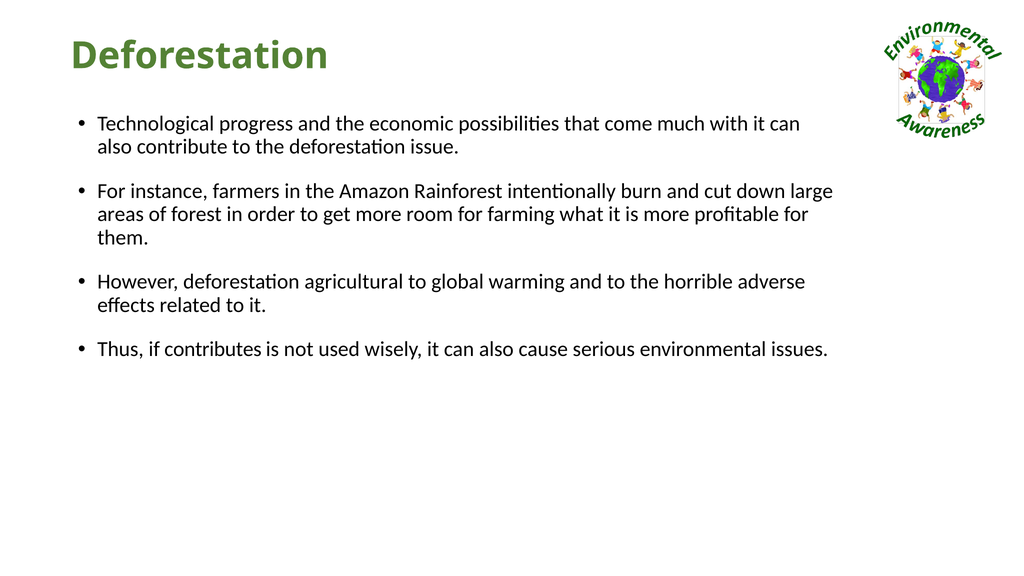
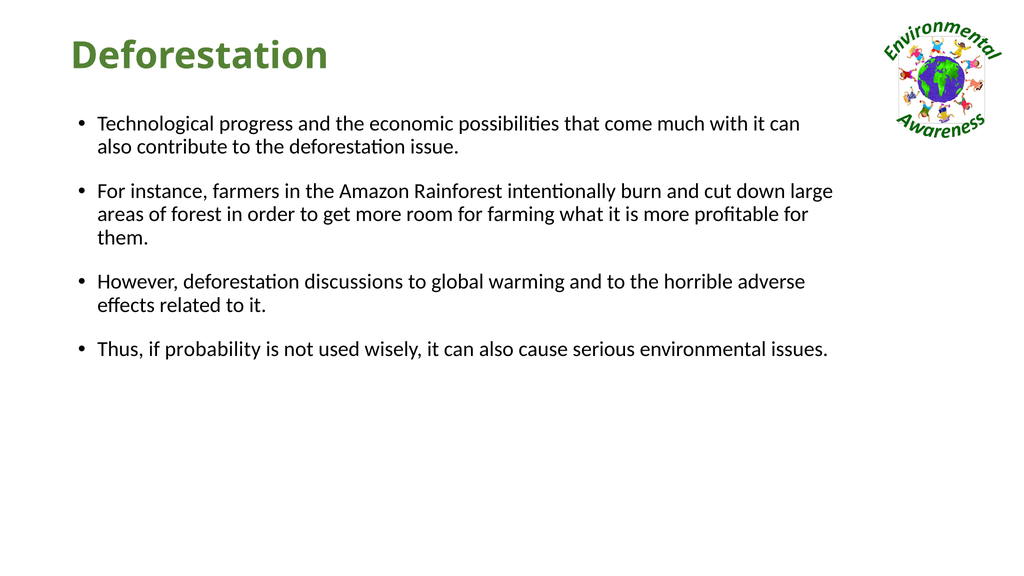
agricultural: agricultural -> discussions (354, 282)
contributes: contributes -> probability (213, 349)
